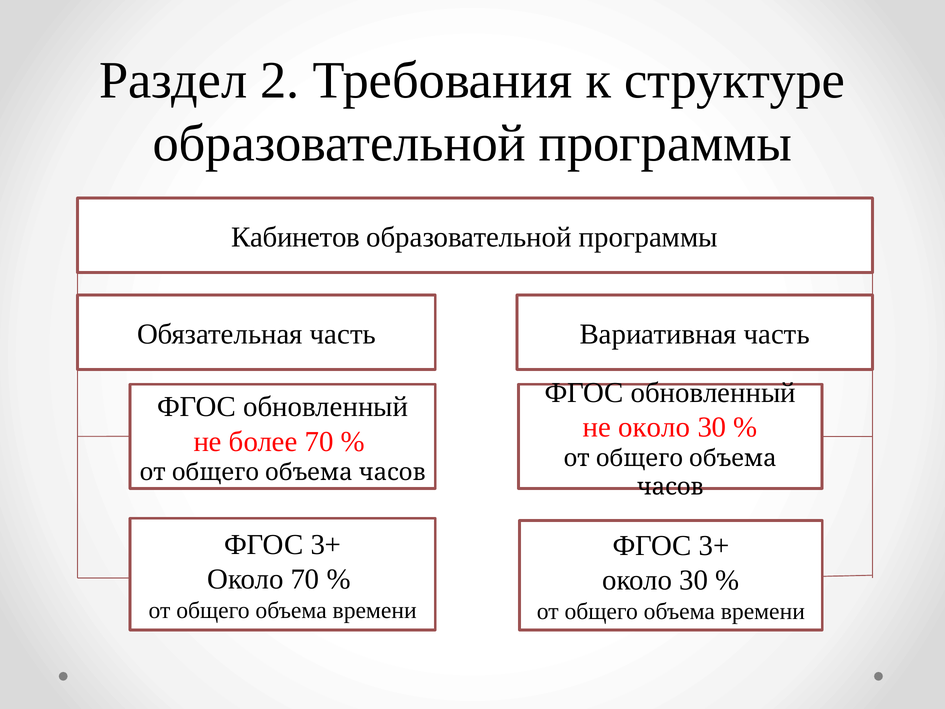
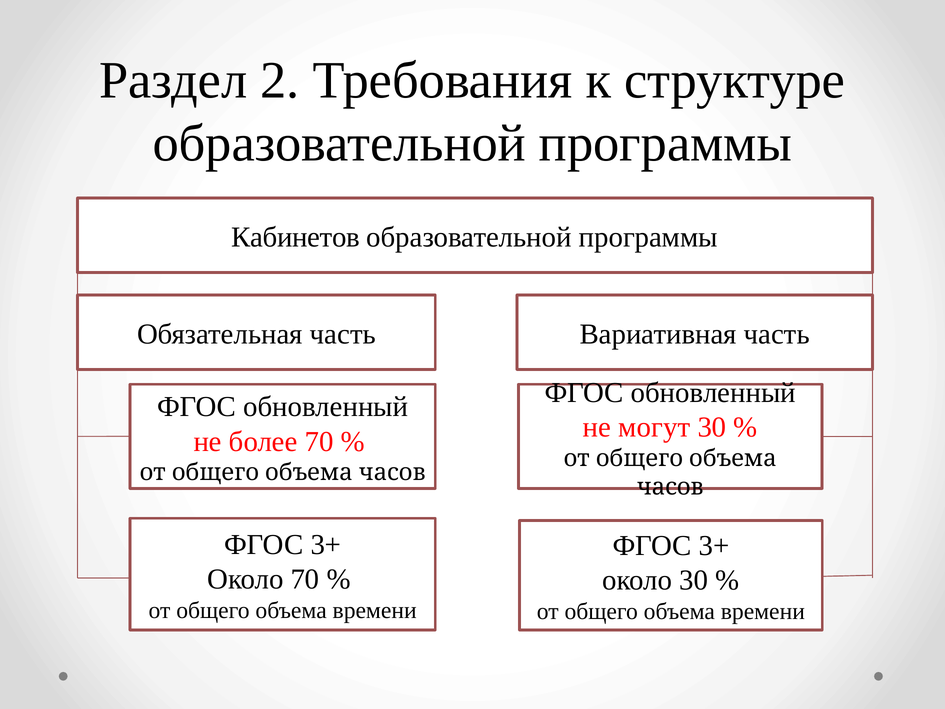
не около: около -> могут (654, 427)
